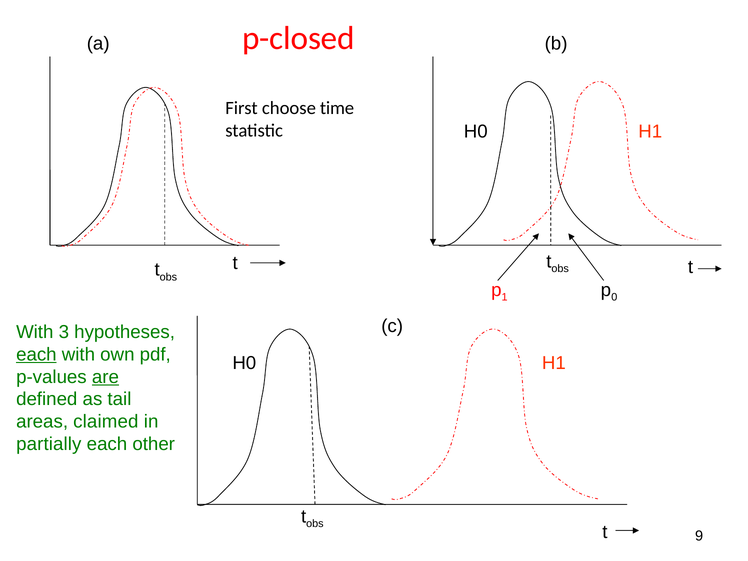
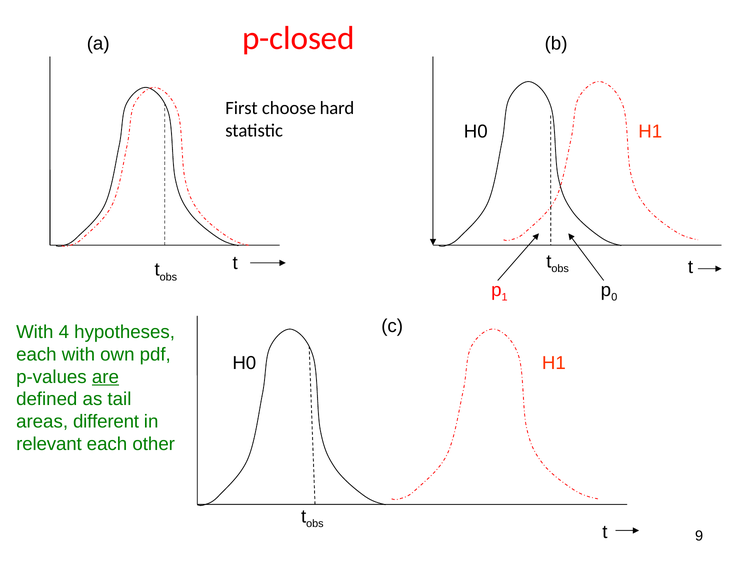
time: time -> hard (337, 108)
3: 3 -> 4 (64, 332)
each underline: present -> none (36, 354)
claimed: claimed -> different (106, 422)
partially: partially -> relevant (49, 444)
